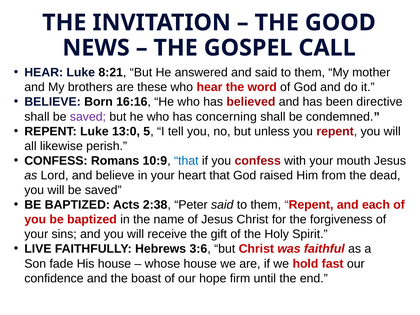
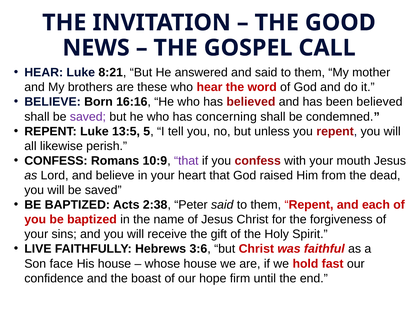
been directive: directive -> believed (379, 102)
13:0: 13:0 -> 13:5 (126, 131)
that colour: blue -> purple (186, 161)
fade: fade -> face (61, 264)
